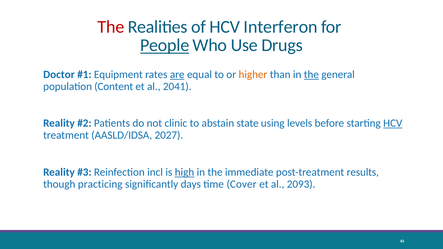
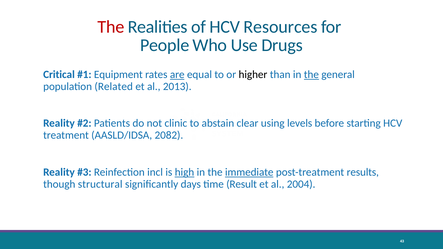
Interferon: Interferon -> Resources (281, 27)
People underline: present -> none (165, 45)
Doctor: Doctor -> Critical (59, 75)
higher colour: orange -> black (253, 75)
Content: Content -> Related (114, 87)
2041: 2041 -> 2013 (177, 87)
state: state -> clear (248, 123)
HCV underline: present -> none (393, 123)
2027: 2027 -> 2082 (169, 135)
immediate underline: none -> present (249, 172)
practicing: practicing -> structural (100, 184)
Cover: Cover -> Result (242, 184)
2093: 2093 -> 2004 (301, 184)
